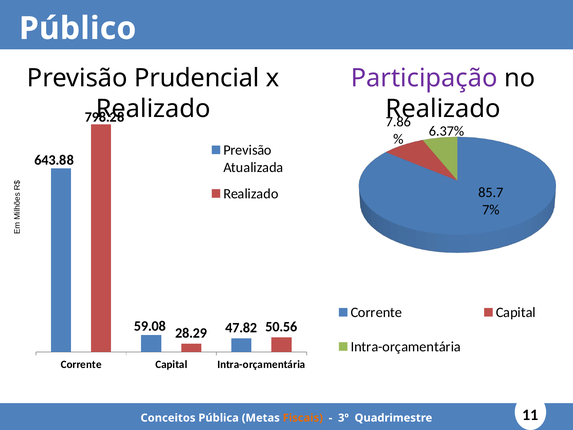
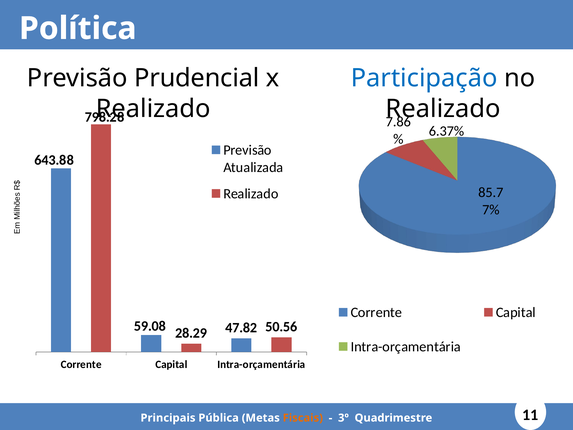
Público: Público -> Política (78, 28)
Participação colour: purple -> blue (424, 78)
Conceitos: Conceitos -> Principais (168, 418)
